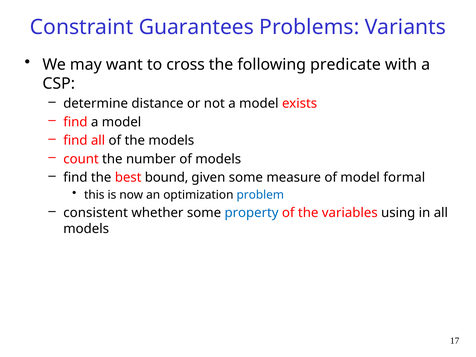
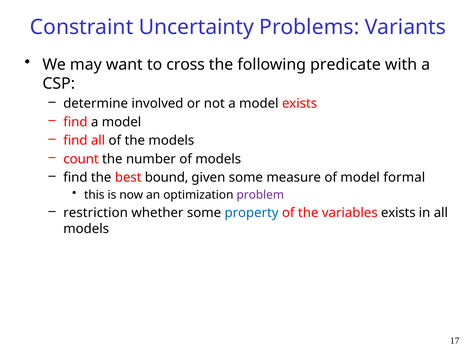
Guarantees: Guarantees -> Uncertainty (196, 27)
distance: distance -> involved (157, 104)
problem colour: blue -> purple (260, 195)
consistent: consistent -> restriction (96, 213)
variables using: using -> exists (398, 213)
